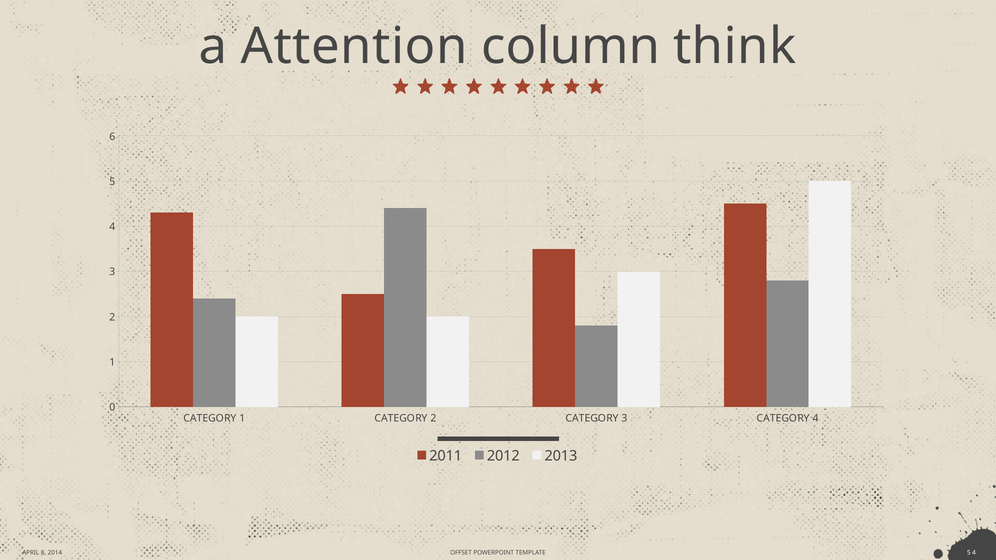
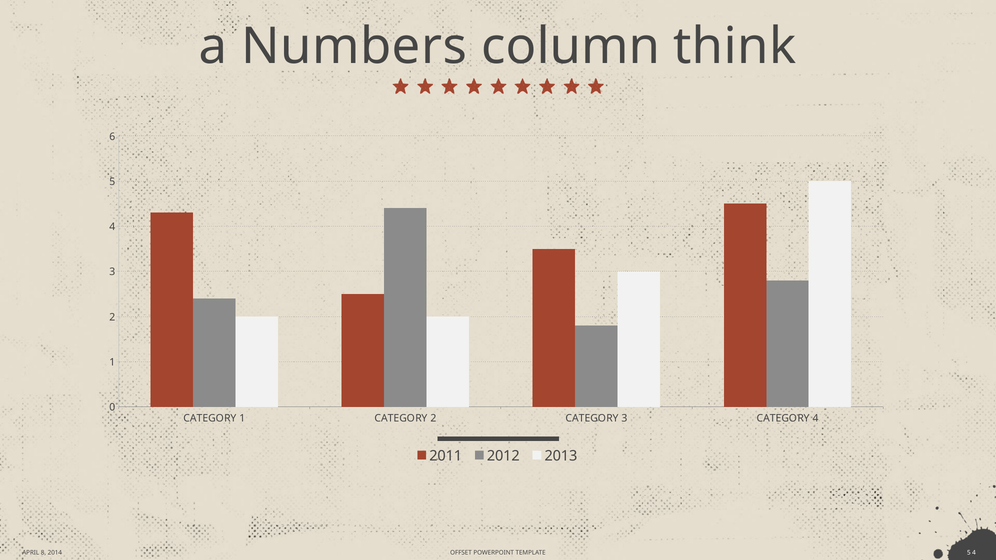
Attention: Attention -> Numbers (354, 47)
